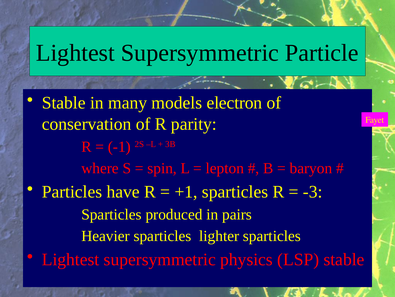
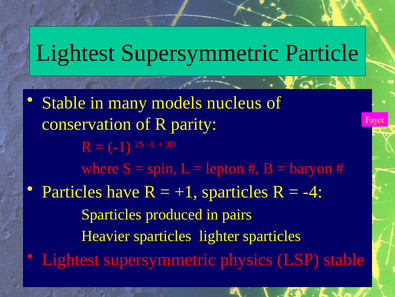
electron: electron -> nucleus (234, 103)
-3: -3 -> -4 (313, 191)
